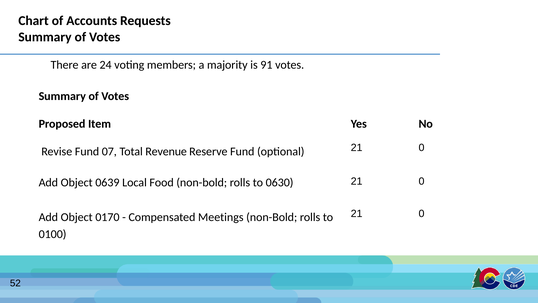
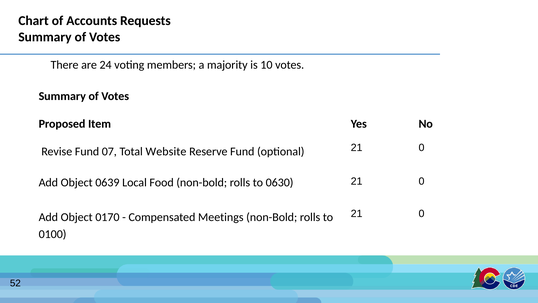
91: 91 -> 10 (266, 65)
Revenue: Revenue -> Website (166, 151)
